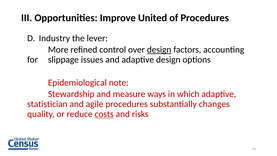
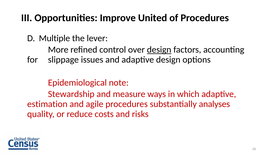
Industry: Industry -> Multiple (54, 38)
statistician: statistician -> estimation (47, 104)
changes: changes -> analyses (214, 104)
costs underline: present -> none (104, 114)
